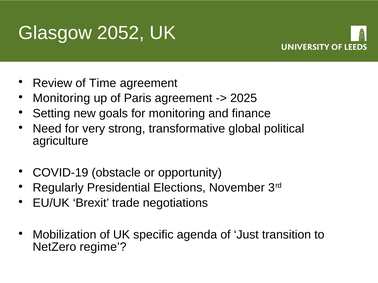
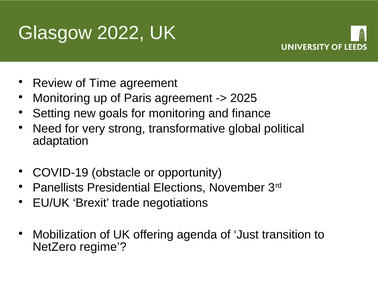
2052: 2052 -> 2022 (121, 33)
agriculture: agriculture -> adaptation (61, 141)
Regularly: Regularly -> Panellists (58, 188)
specific: specific -> offering (153, 235)
